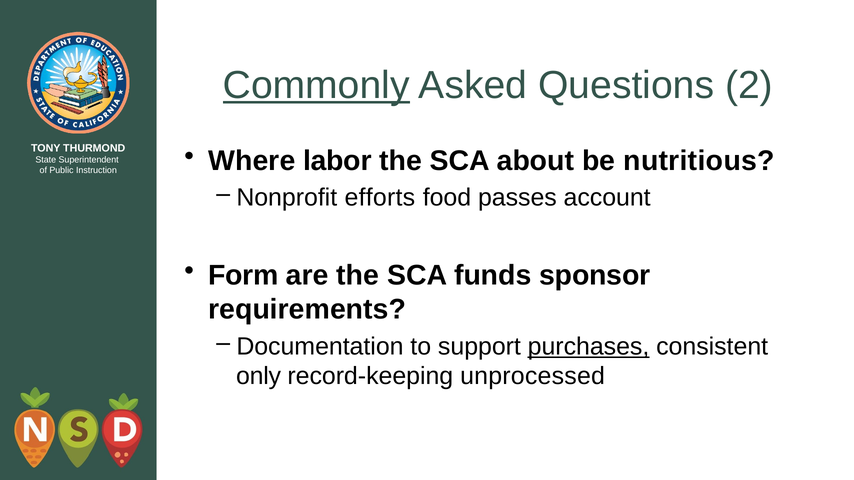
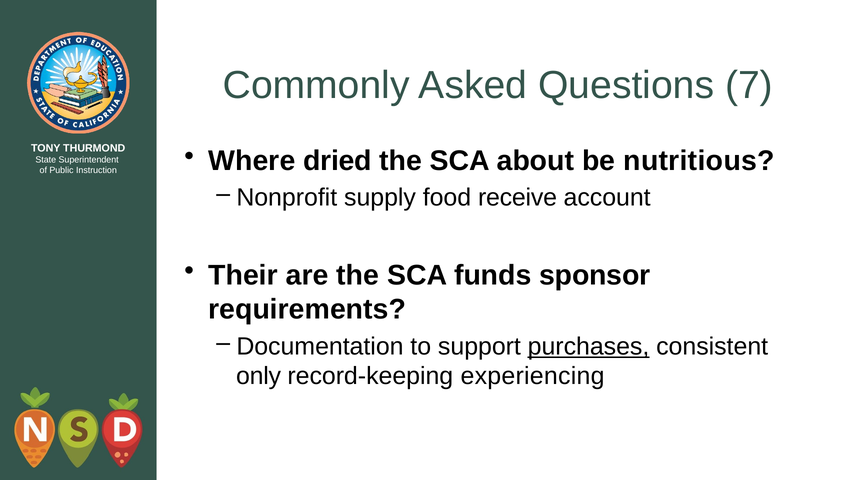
Commonly underline: present -> none (316, 85)
2: 2 -> 7 (749, 85)
labor: labor -> dried (337, 161)
efforts: efforts -> supply (380, 198)
passes: passes -> receive (518, 198)
Form: Form -> Their (243, 276)
unprocessed: unprocessed -> experiencing (533, 377)
